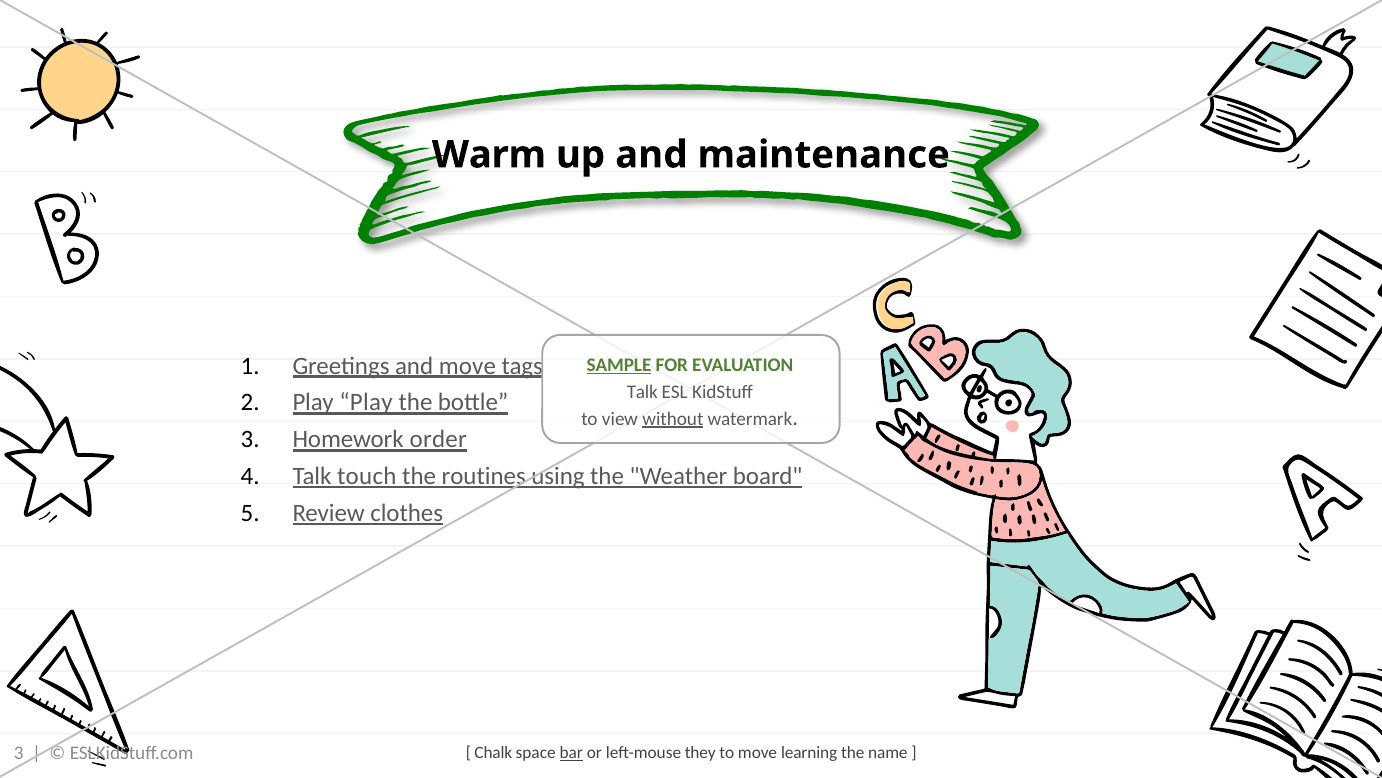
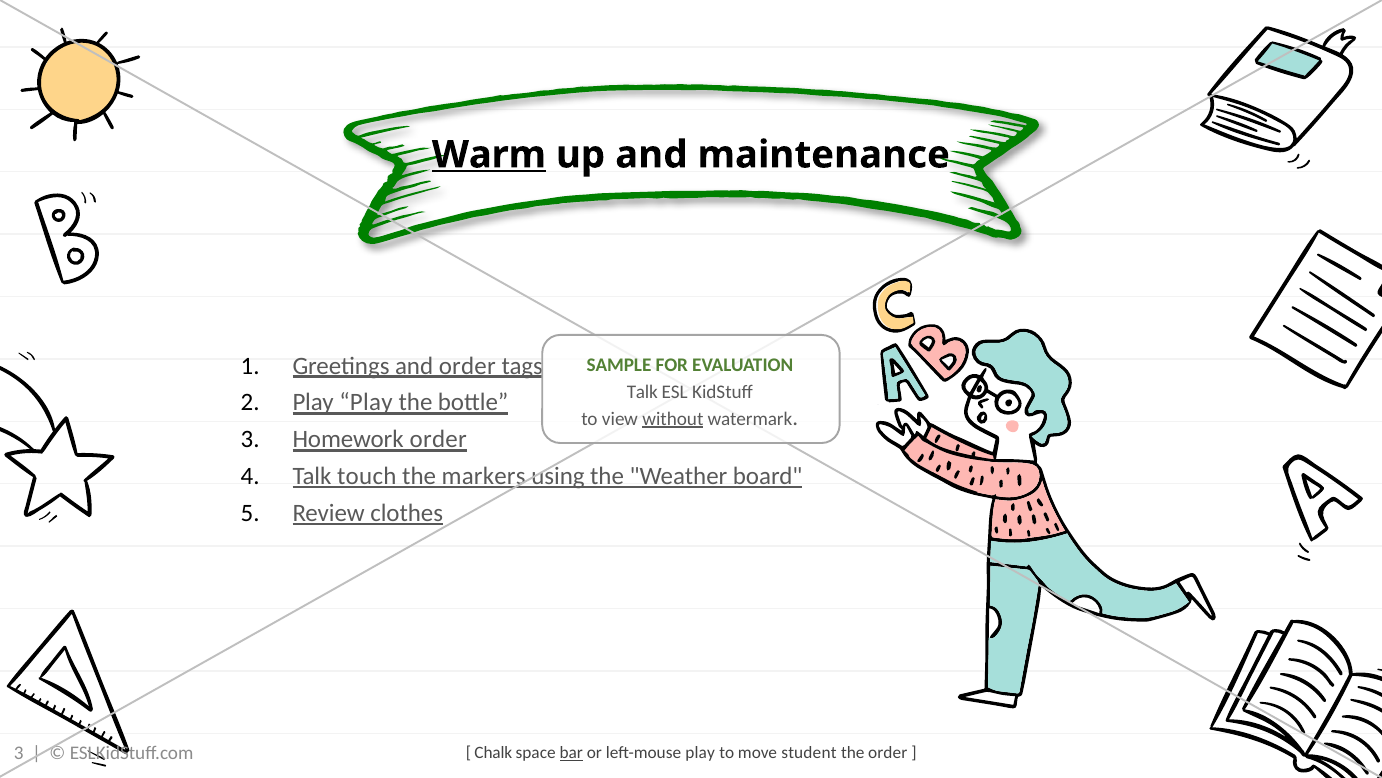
Warm underline: none -> present (489, 155)
and move: move -> order (467, 366)
SAMPLE underline: present -> none (619, 365)
routines: routines -> markers (484, 476)
left-mouse they: they -> play (700, 753)
learning: learning -> student (809, 753)
the name: name -> order (888, 753)
